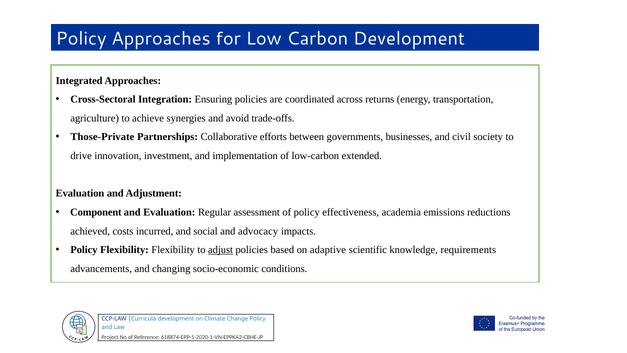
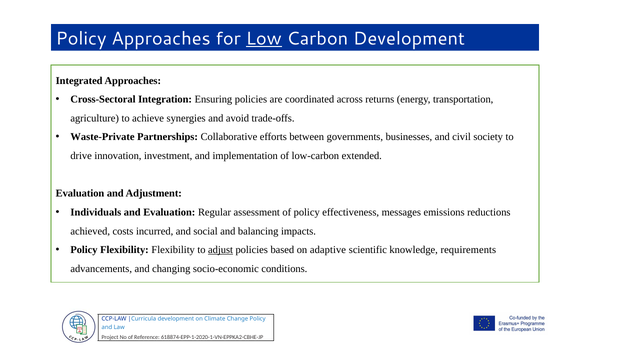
Low underline: none -> present (264, 39)
Those-Private: Those-Private -> Waste-Private (102, 137)
Component: Component -> Individuals (96, 212)
academia: academia -> messages (401, 212)
advocacy: advocacy -> balancing (258, 231)
